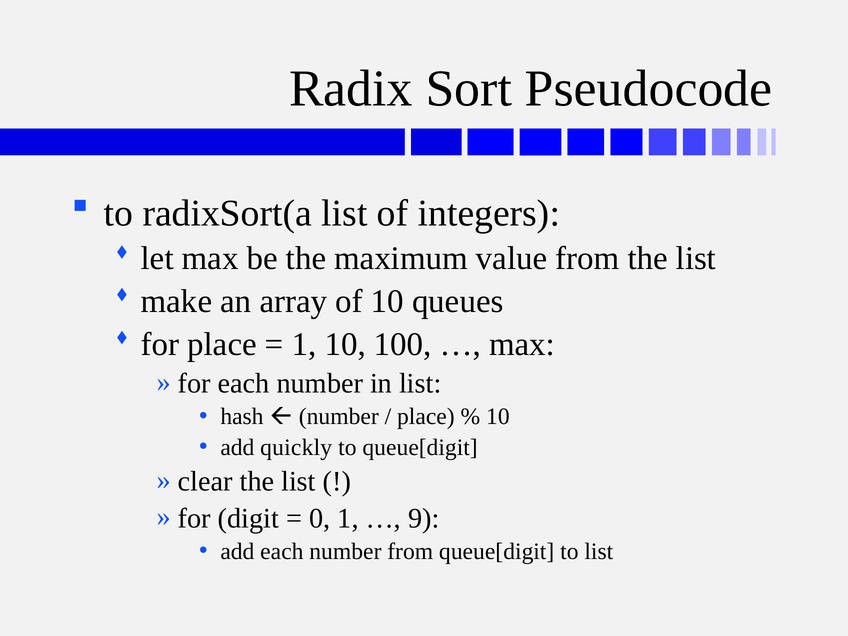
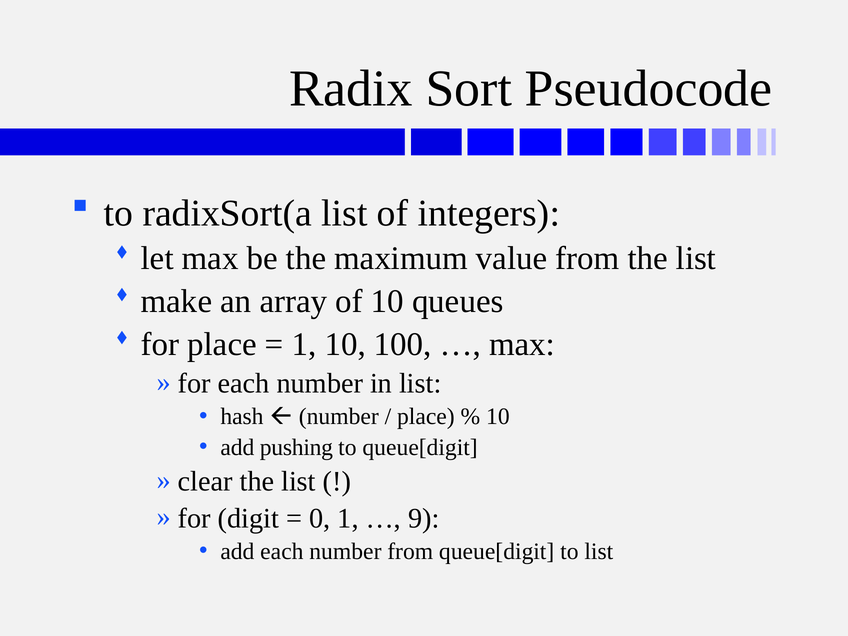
quickly: quickly -> pushing (296, 447)
